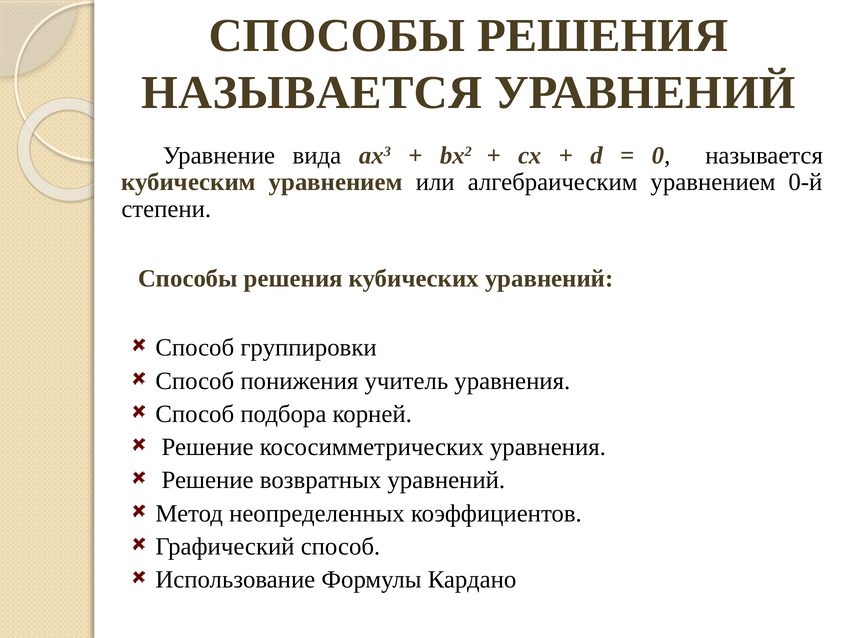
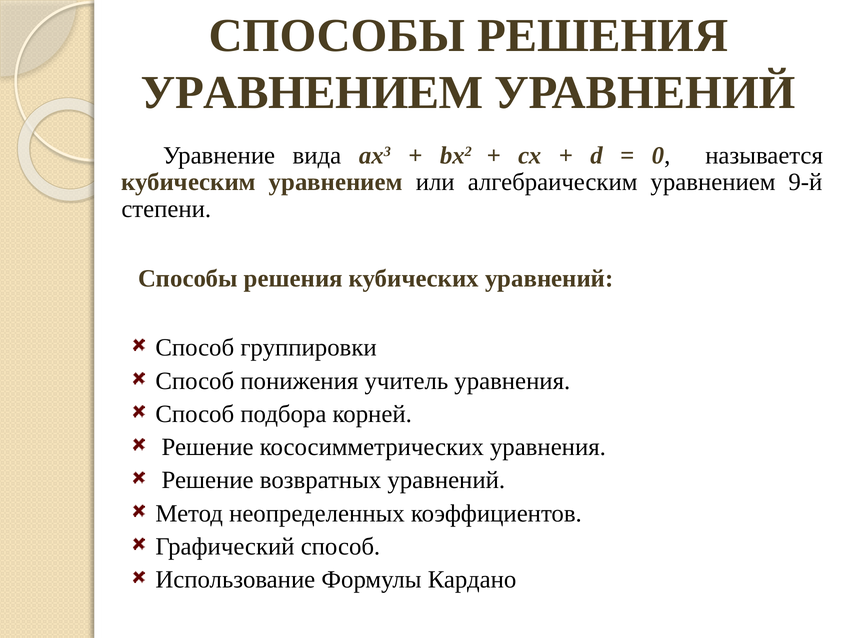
НАЗЫВАЕТСЯ: НАЗЫВАЕТСЯ -> УРАВНЕНИЕМ (312, 93)
0-й: 0-й -> 9-й (805, 182)
